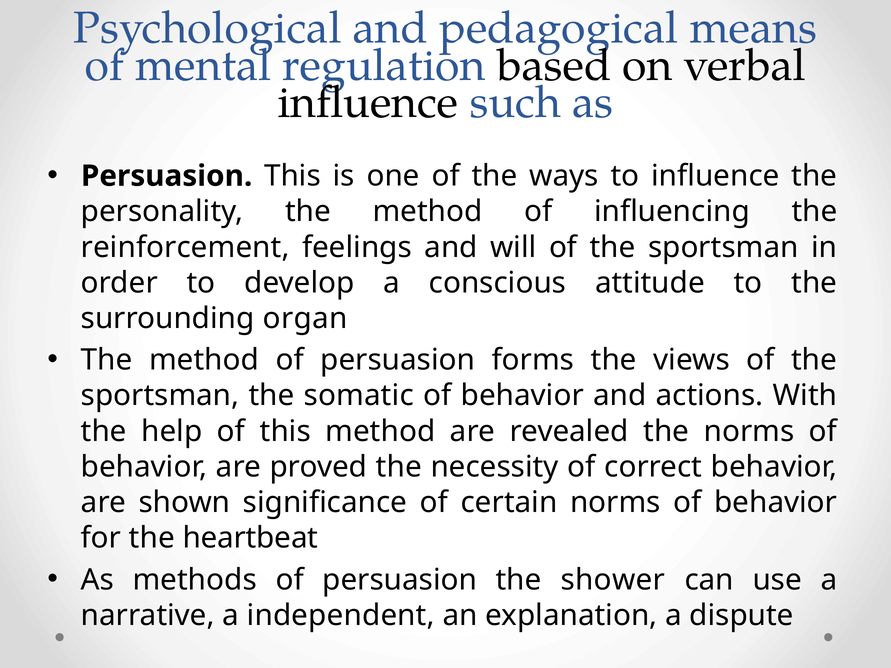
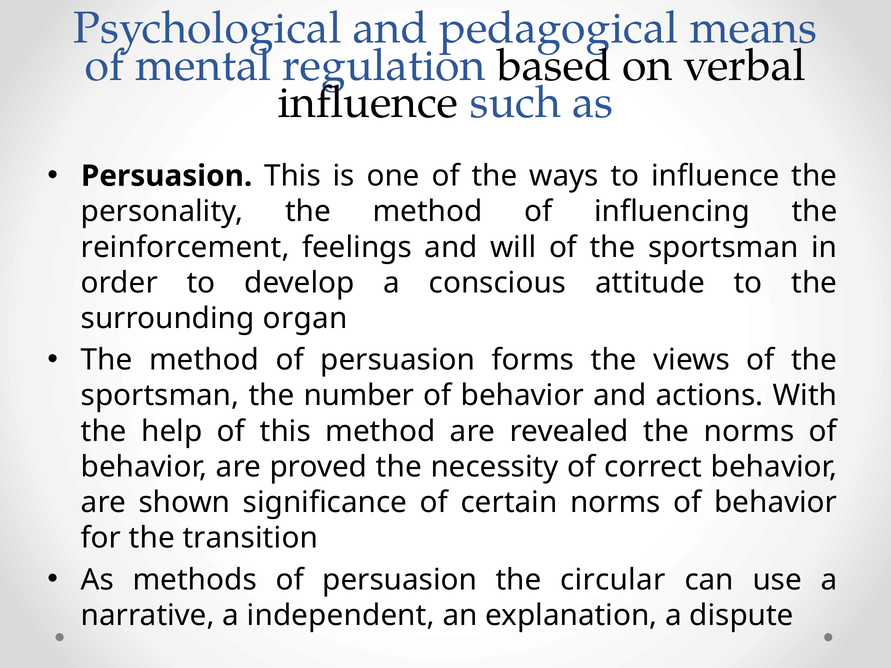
somatic: somatic -> number (359, 396)
heartbeat: heartbeat -> transition (250, 538)
shower: shower -> circular (613, 580)
